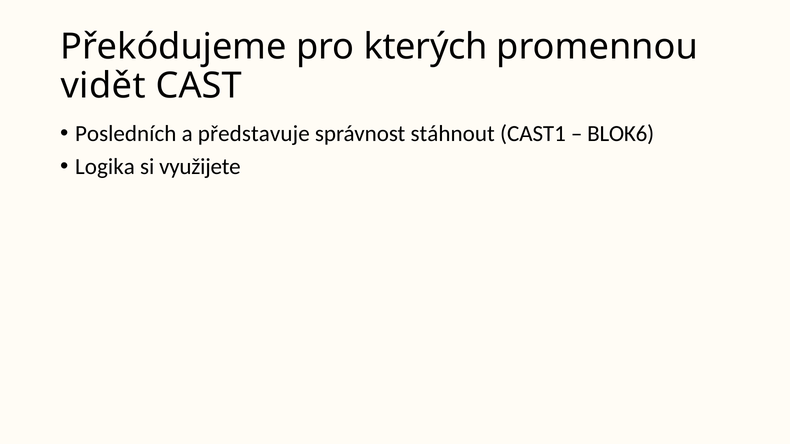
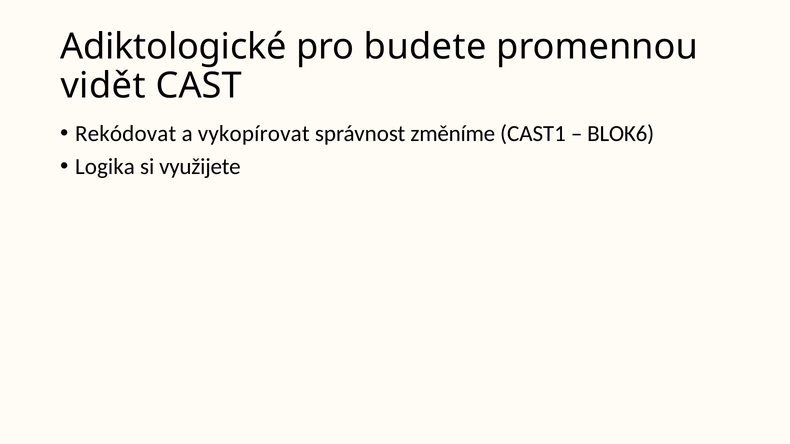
Překódujeme: Překódujeme -> Adiktologické (174, 47)
kterých: kterých -> budete (425, 47)
Posledních: Posledních -> Rekódovat (126, 134)
představuje: představuje -> vykopírovat (254, 134)
stáhnout: stáhnout -> změníme (453, 134)
